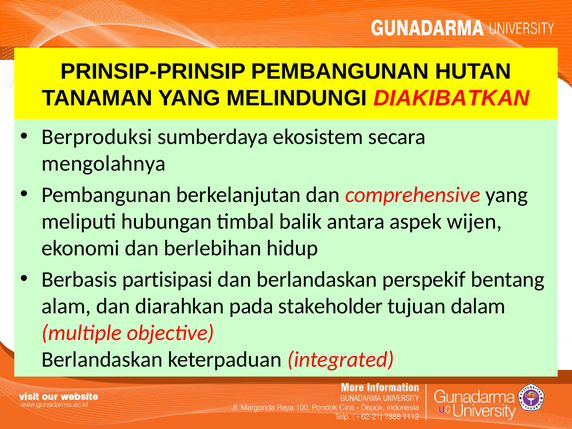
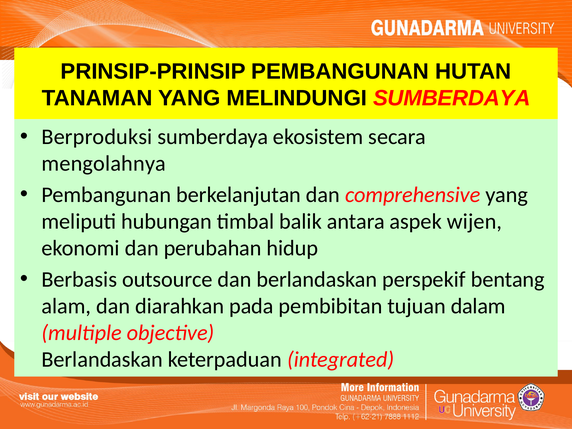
MELINDUNGI DIAKIBATKAN: DIAKIBATKAN -> SUMBERDAYA (452, 98)
berlebihan: berlebihan -> perubahan (213, 248)
partisipasi: partisipasi -> outsource (167, 279)
stakeholder: stakeholder -> pembibitan (331, 306)
